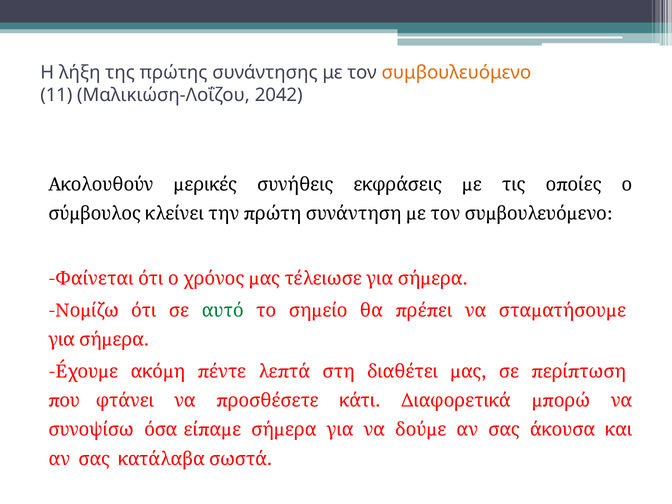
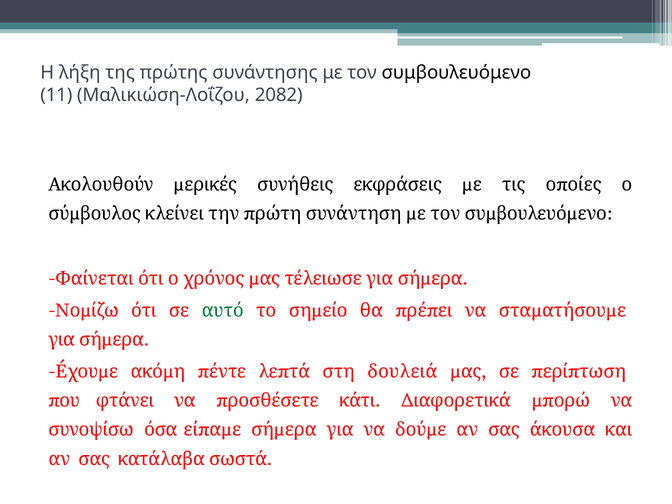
συμβουλευόμενο colour: orange -> black (456, 72)
2042: 2042 -> 2082 (279, 95)
διαθέτει: διαθέτει -> δουλειά (402, 372)
